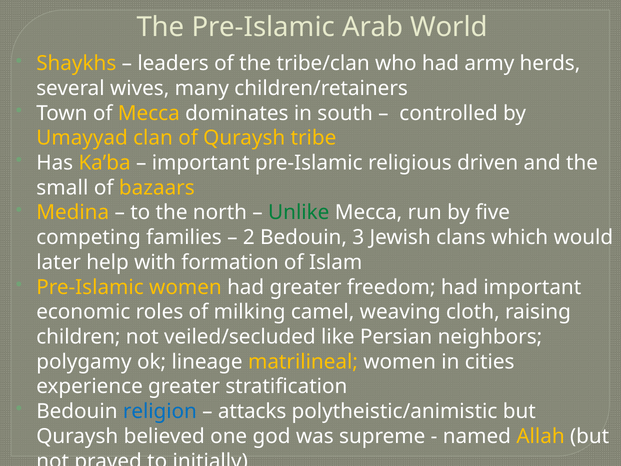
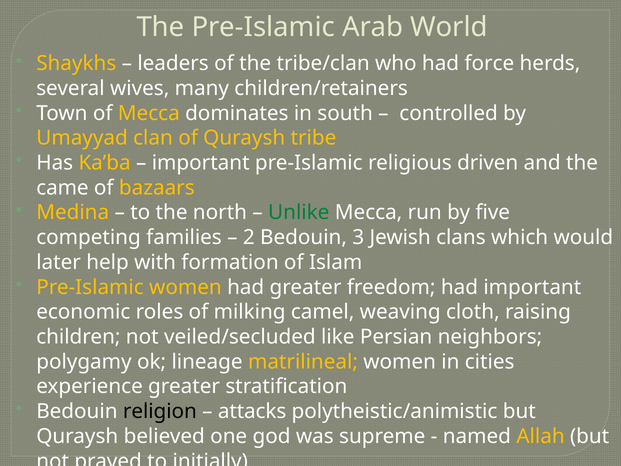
army: army -> force (489, 64)
small: small -> came (62, 188)
religion colour: blue -> black (160, 411)
